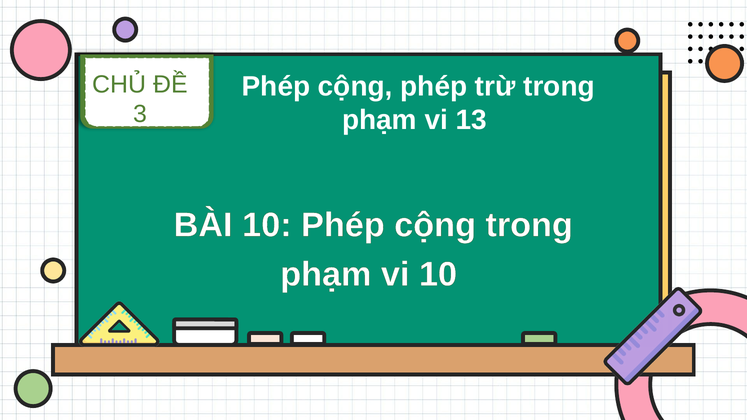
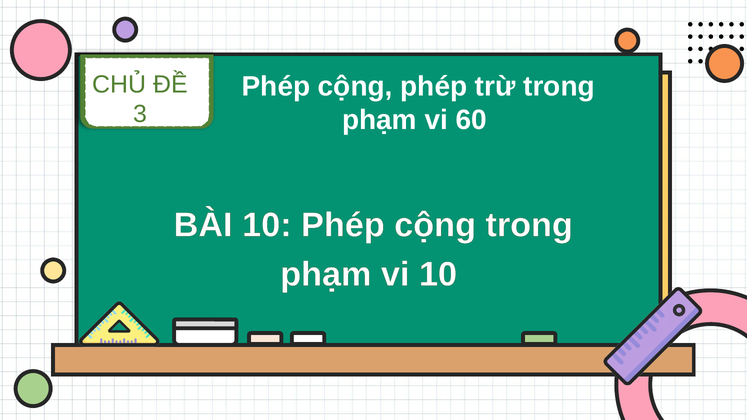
13: 13 -> 60 (471, 120)
